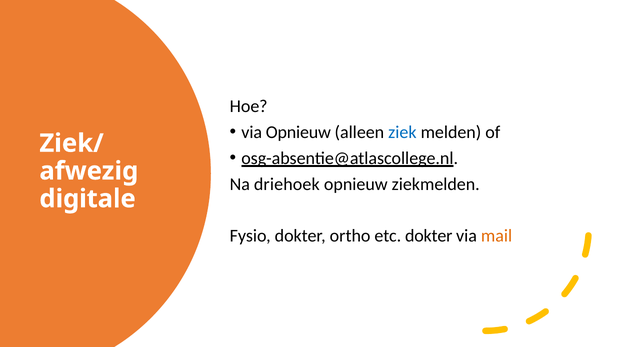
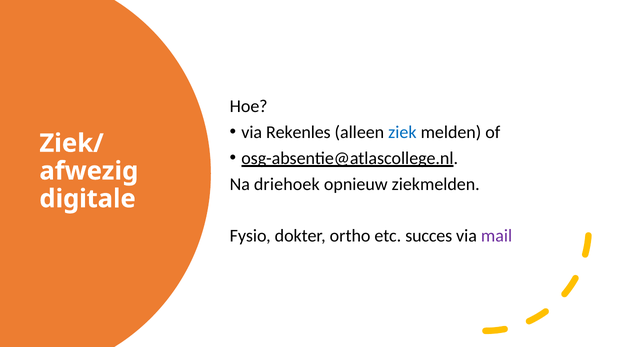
via Opnieuw: Opnieuw -> Rekenles (298, 132)
etc dokter: dokter -> succes (429, 236)
mail colour: orange -> purple (497, 236)
